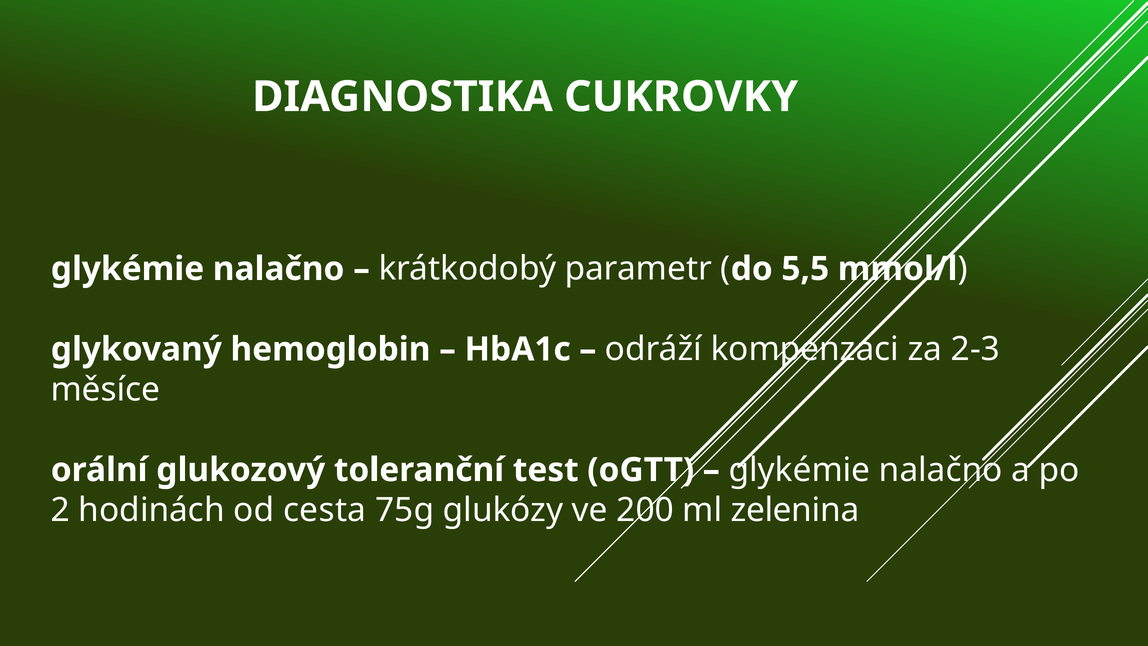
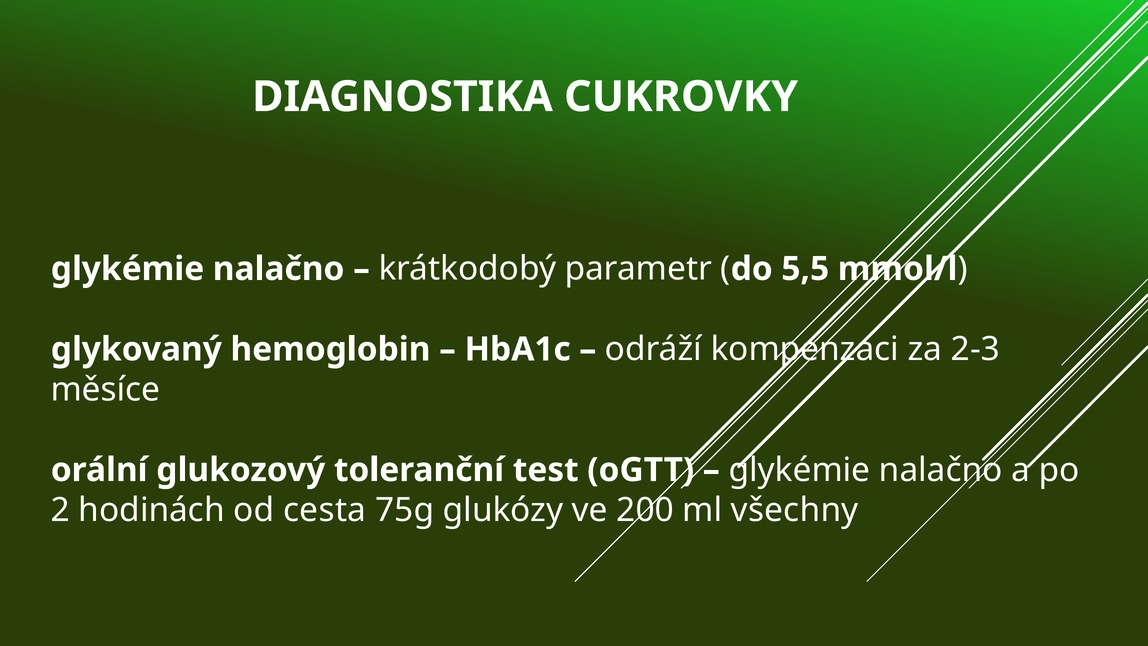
zelenina: zelenina -> všechny (795, 510)
